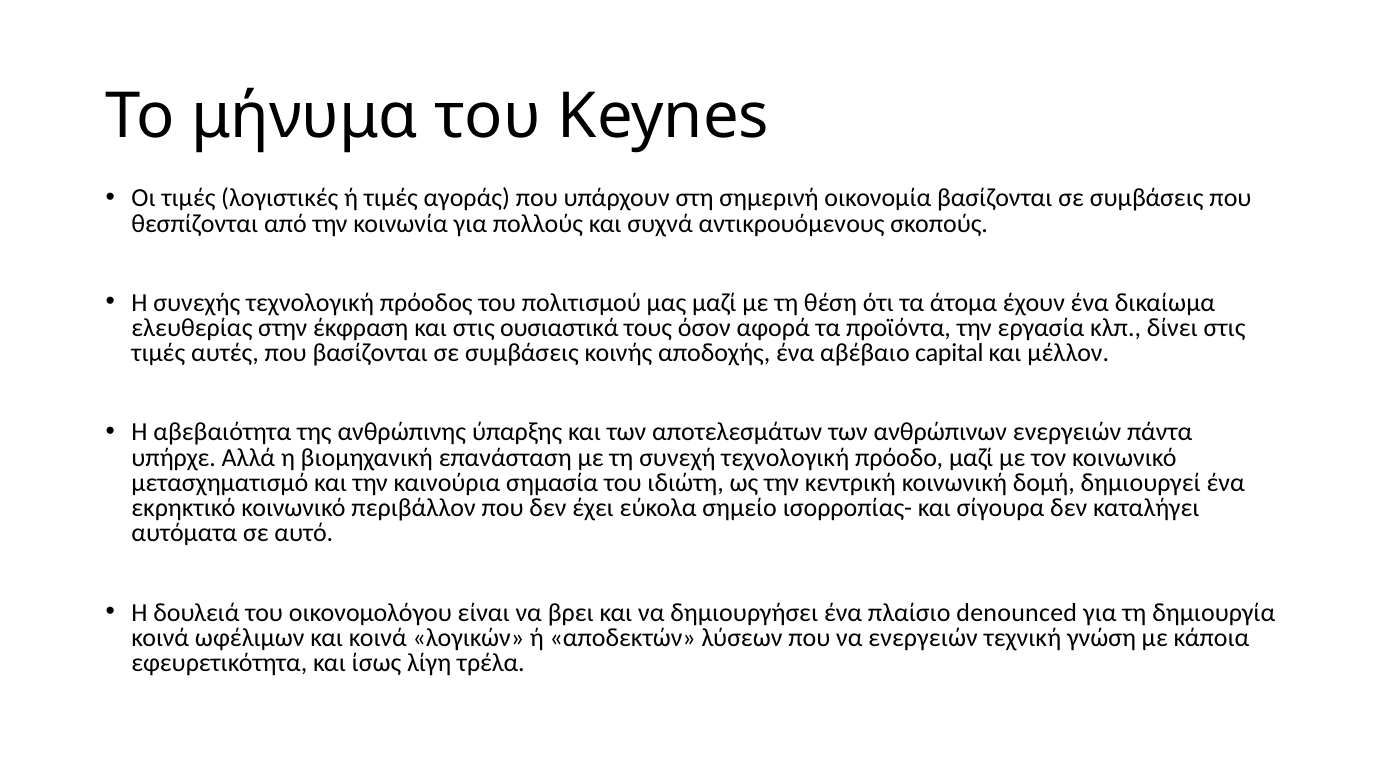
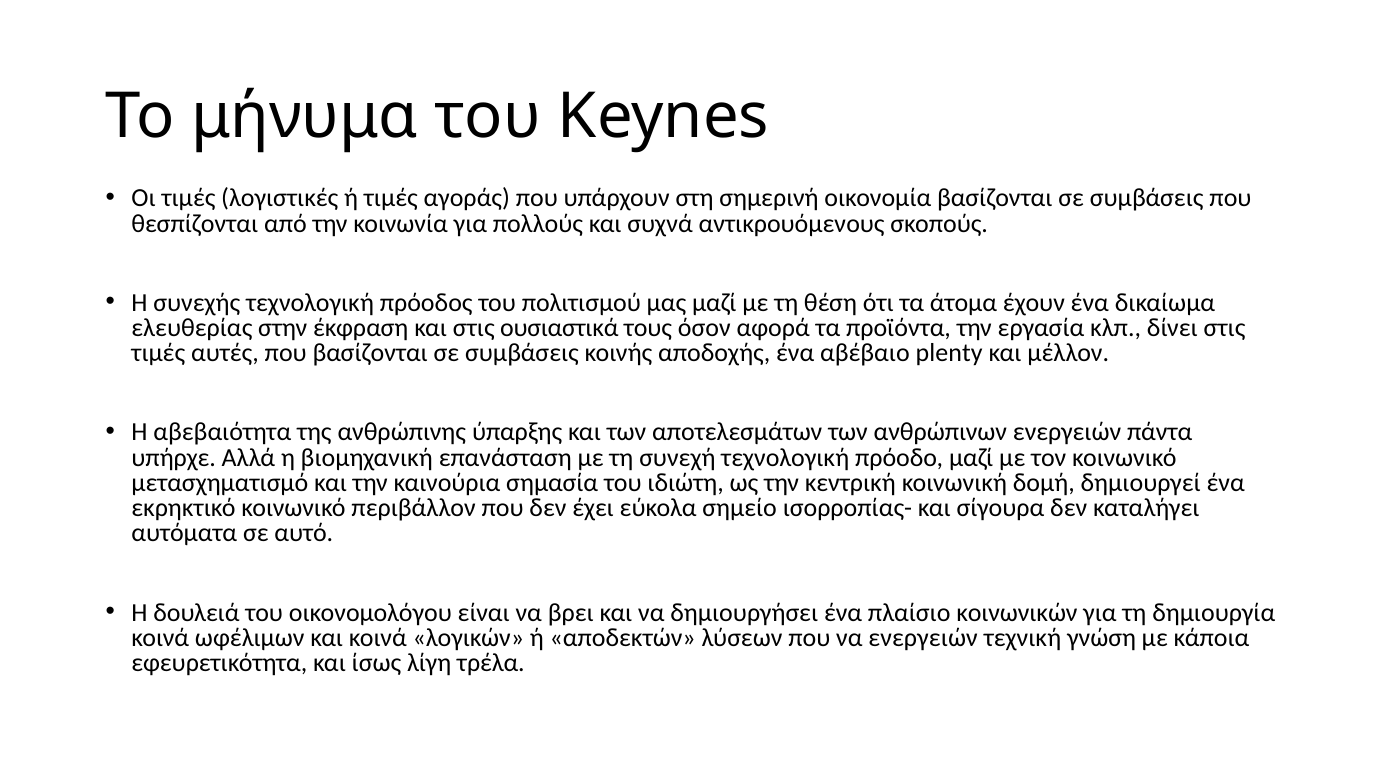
capital: capital -> plenty (949, 353)
denounced: denounced -> κοινωνικών (1017, 612)
